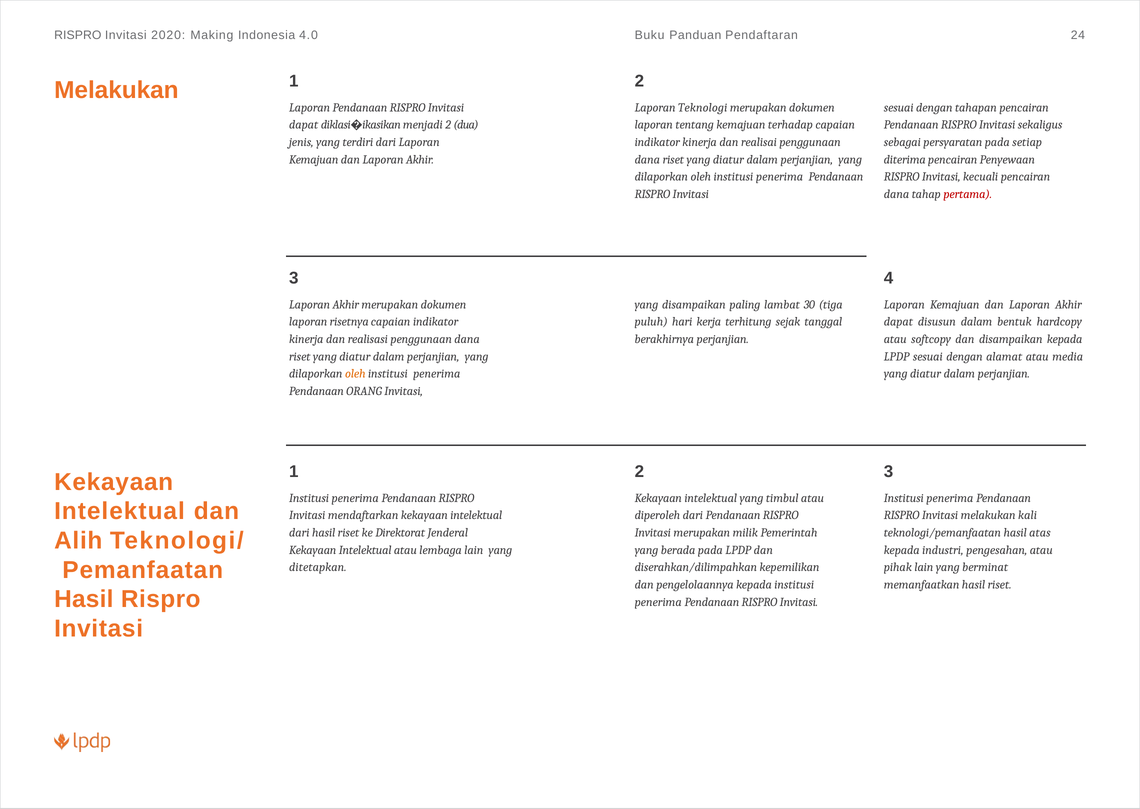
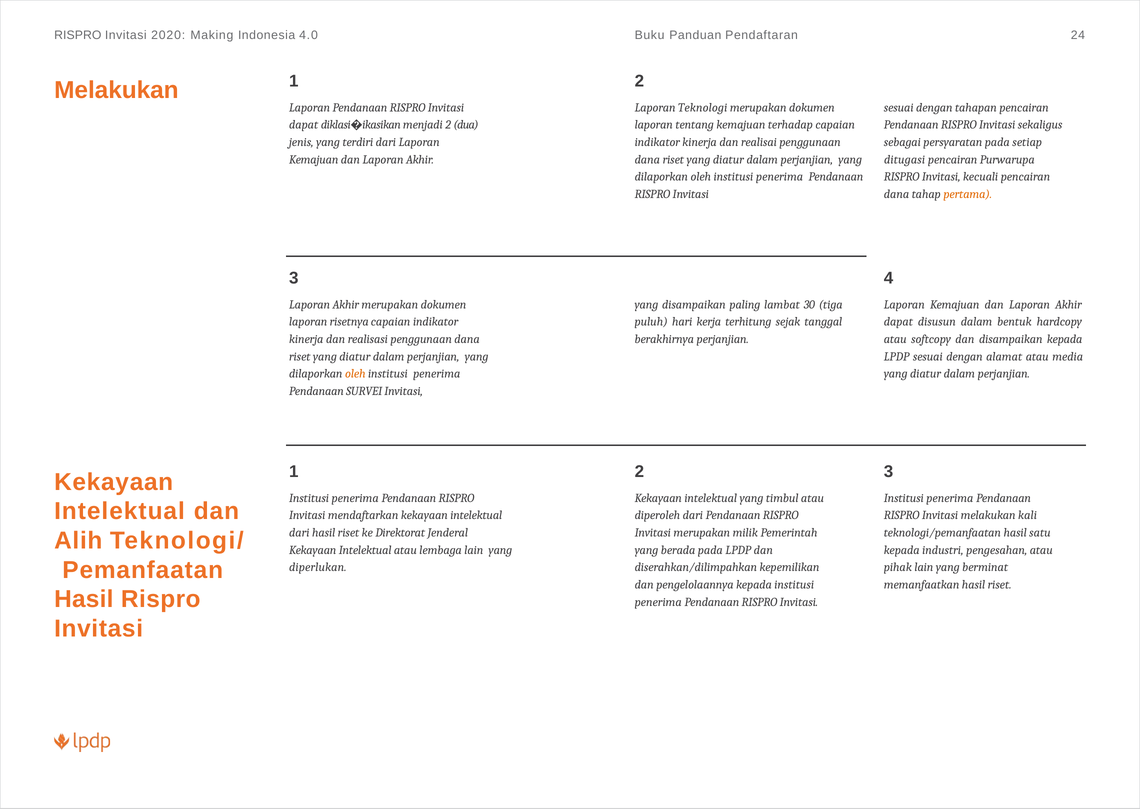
diterima: diterima -> ditugasi (905, 160)
Penyewaan: Penyewaan -> Purwarupa (1007, 160)
pertama colour: red -> orange (968, 194)
ORANG: ORANG -> SURVEI (364, 391)
atas: atas -> satu (1040, 533)
ditetapkan: ditetapkan -> diperlukan (318, 567)
